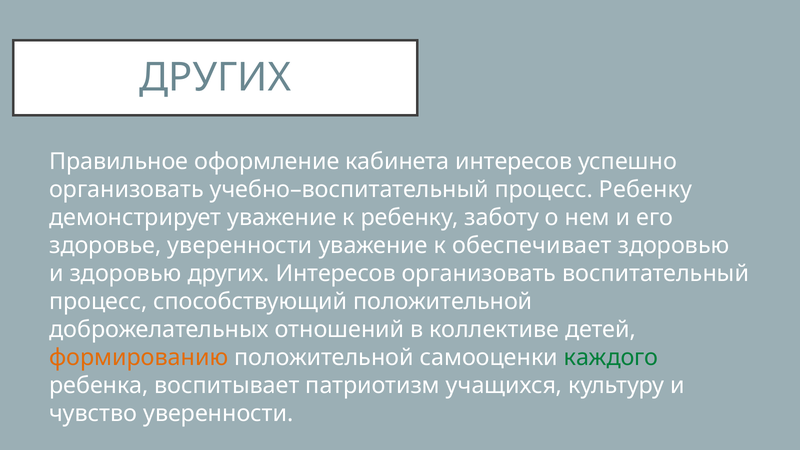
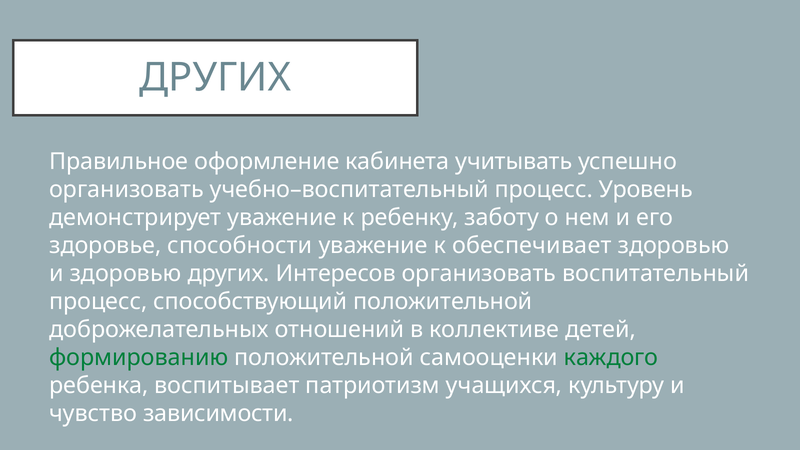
кабинета интересов: интересов -> учитывать (514, 162)
процесс Ребенку: Ребенку -> Уровень (646, 190)
здоровье уверенности: уверенности -> способности (240, 246)
формированию colour: orange -> green (139, 358)
чувство уверенности: уверенности -> зависимости (218, 414)
